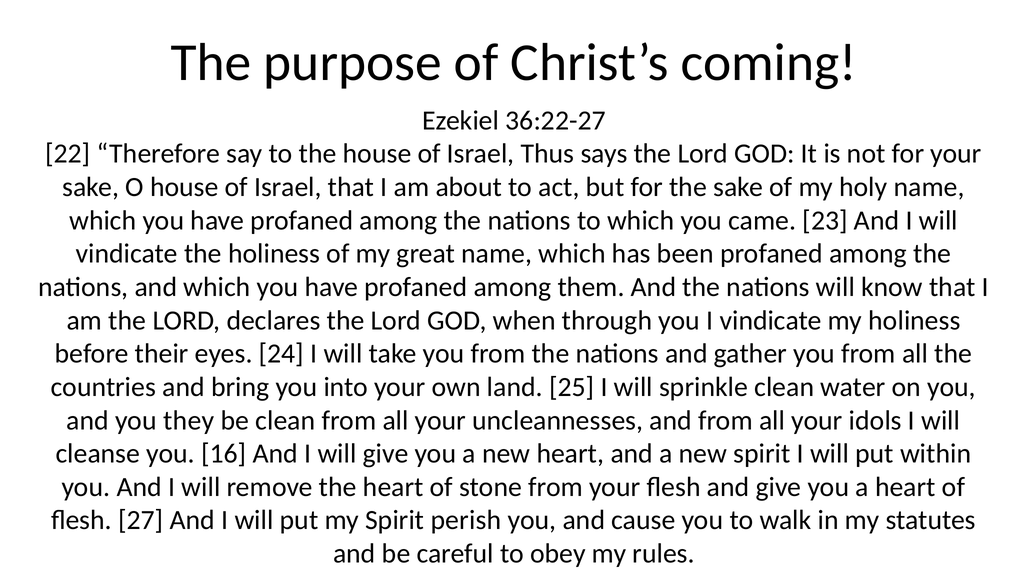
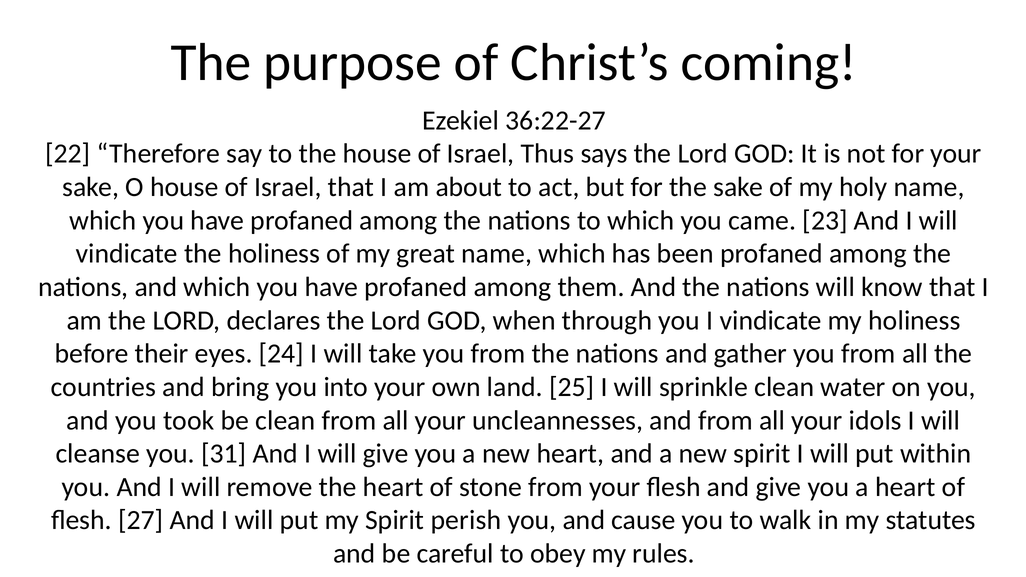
they: they -> took (189, 420)
16: 16 -> 31 (224, 454)
